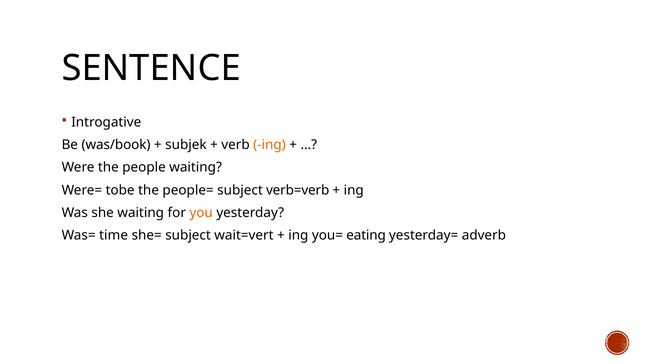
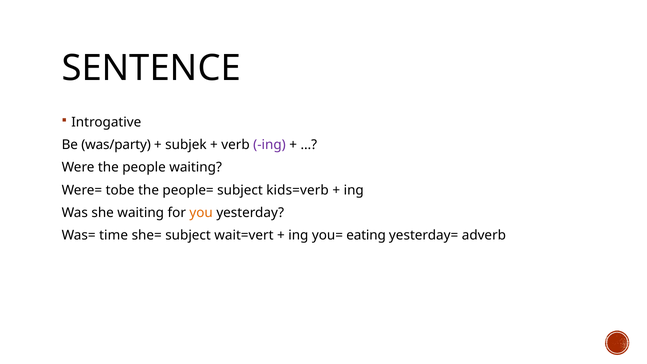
was/book: was/book -> was/party (116, 145)
ing colour: orange -> purple (269, 145)
verb=verb: verb=verb -> kids=verb (298, 190)
